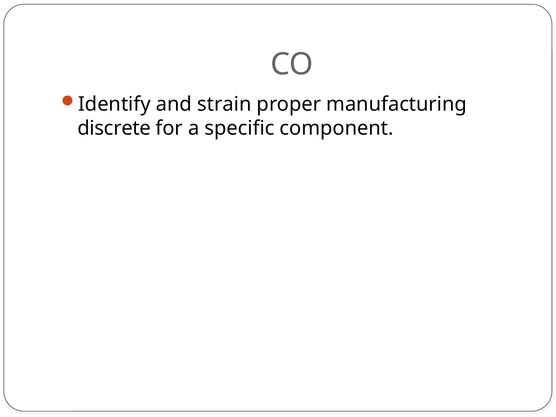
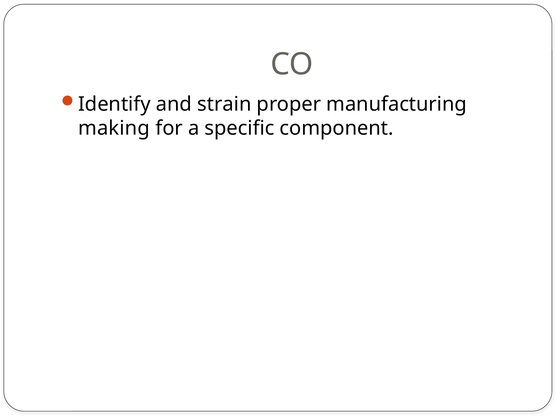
discrete: discrete -> making (114, 128)
